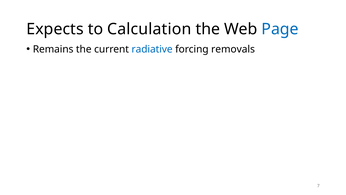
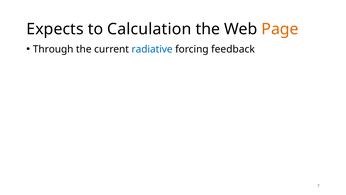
Page colour: blue -> orange (280, 29)
Remains: Remains -> Through (53, 49)
removals: removals -> feedback (233, 49)
